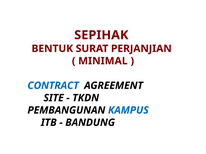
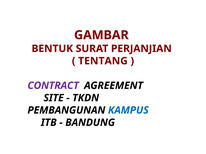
SEPIHAK: SEPIHAK -> GAMBAR (101, 35)
MINIMAL: MINIMAL -> TENTANG (103, 61)
CONTRACT colour: blue -> purple (53, 86)
